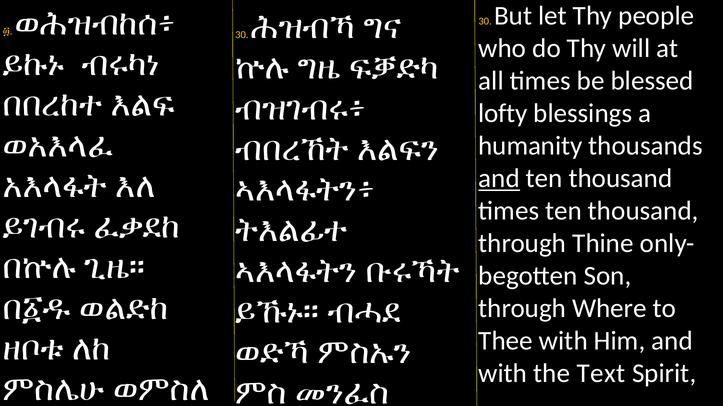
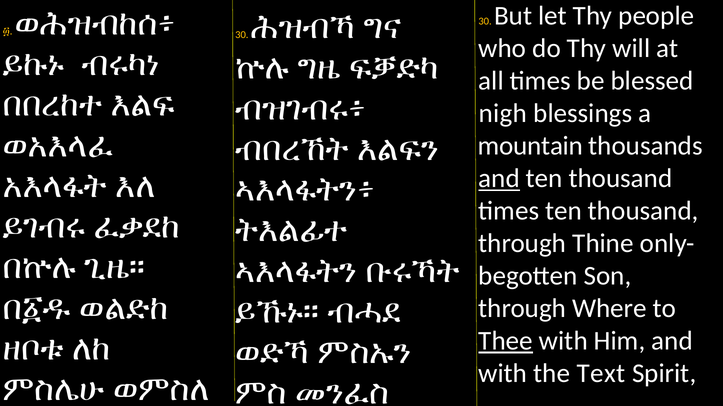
lofty: lofty -> nigh (503, 114)
humanity: humanity -> mountain (530, 146)
Thee underline: none -> present (506, 341)
